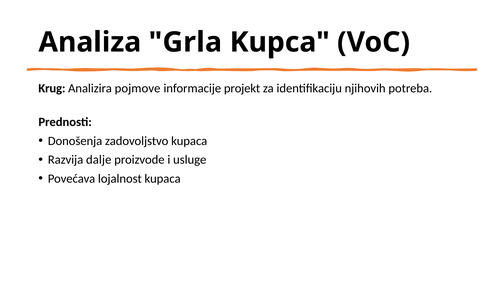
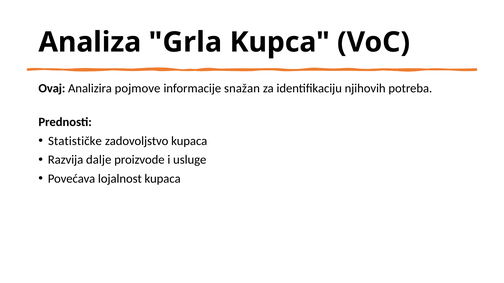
Krug: Krug -> Ovaj (52, 88)
projekt: projekt -> snažan (242, 88)
Donošenja: Donošenja -> Statističke (75, 141)
